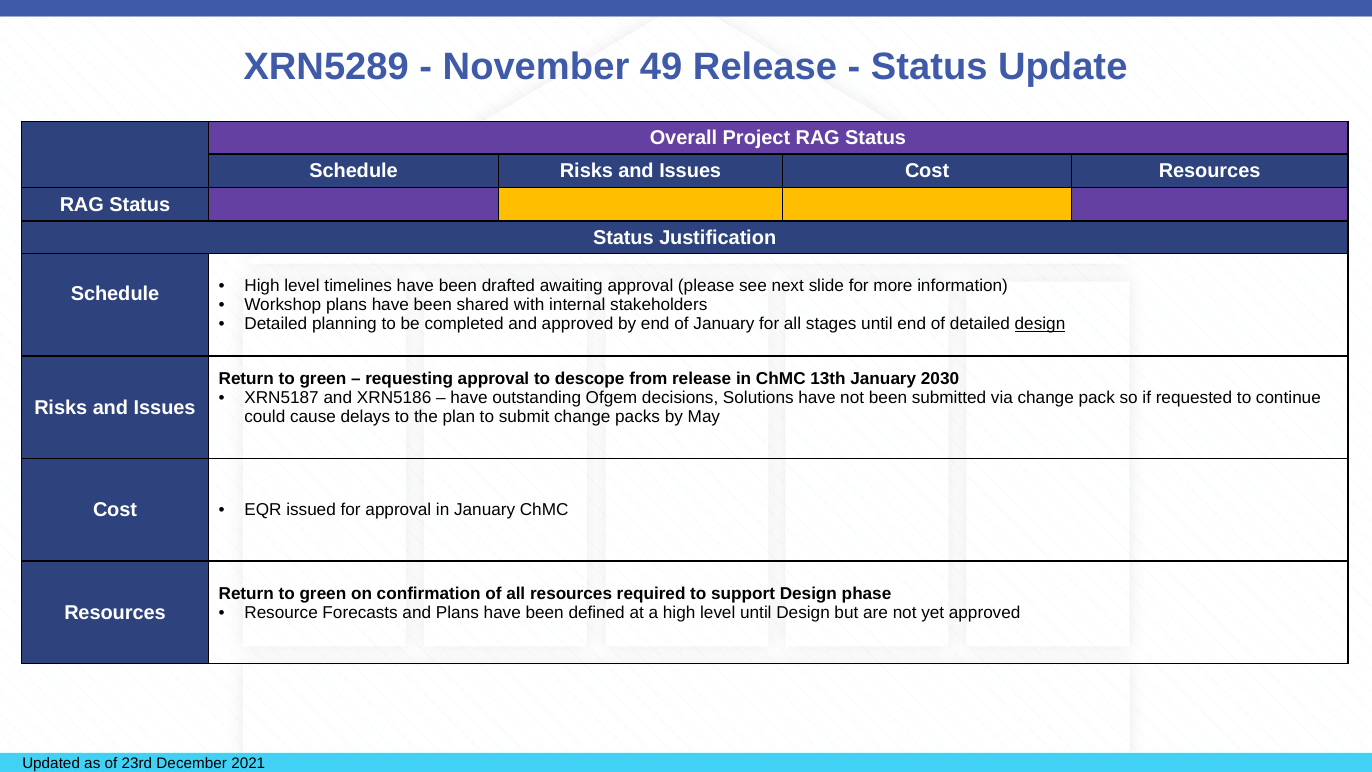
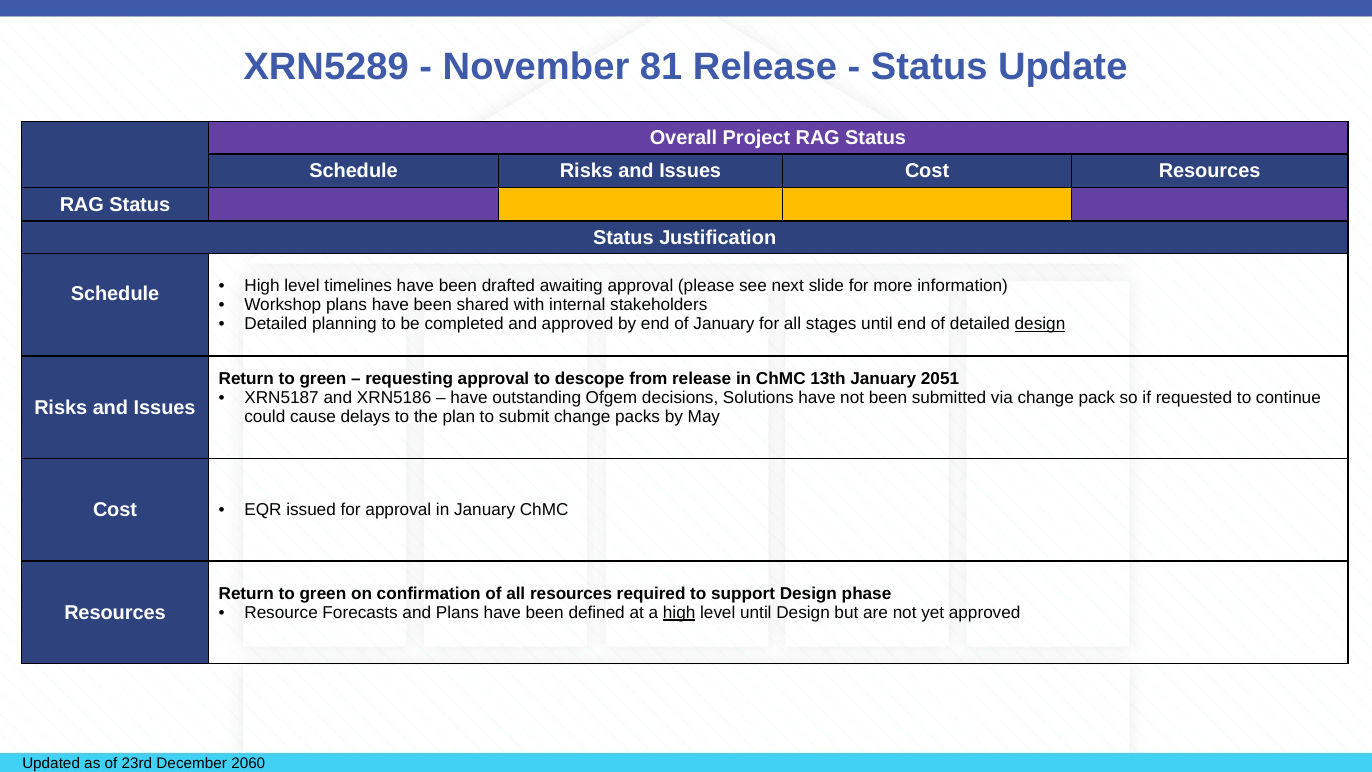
49: 49 -> 81 (661, 67)
2030: 2030 -> 2051 (940, 379)
high underline: none -> present (679, 612)
2021: 2021 -> 2060 (248, 763)
